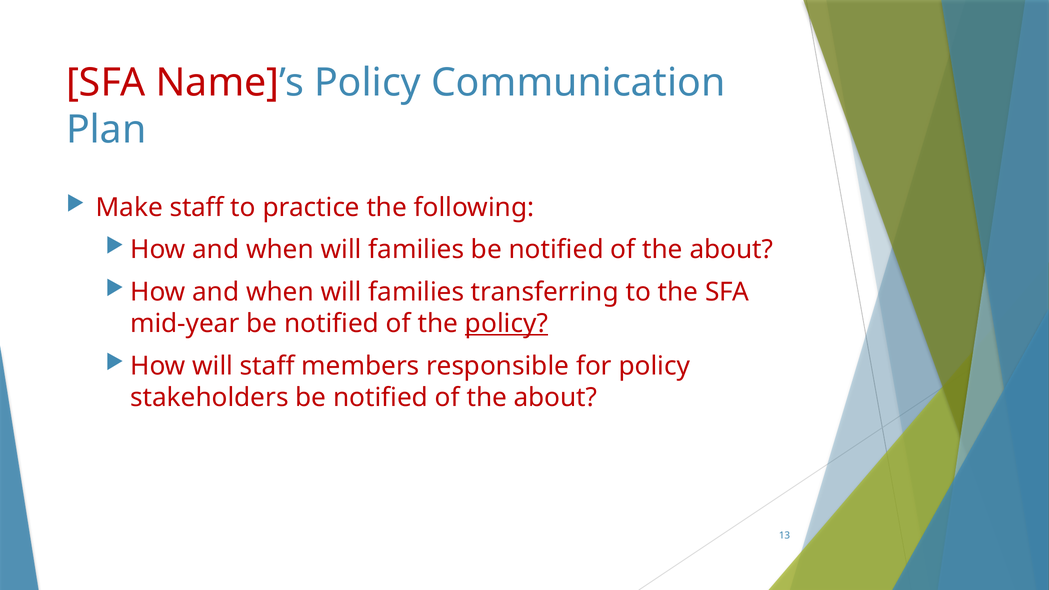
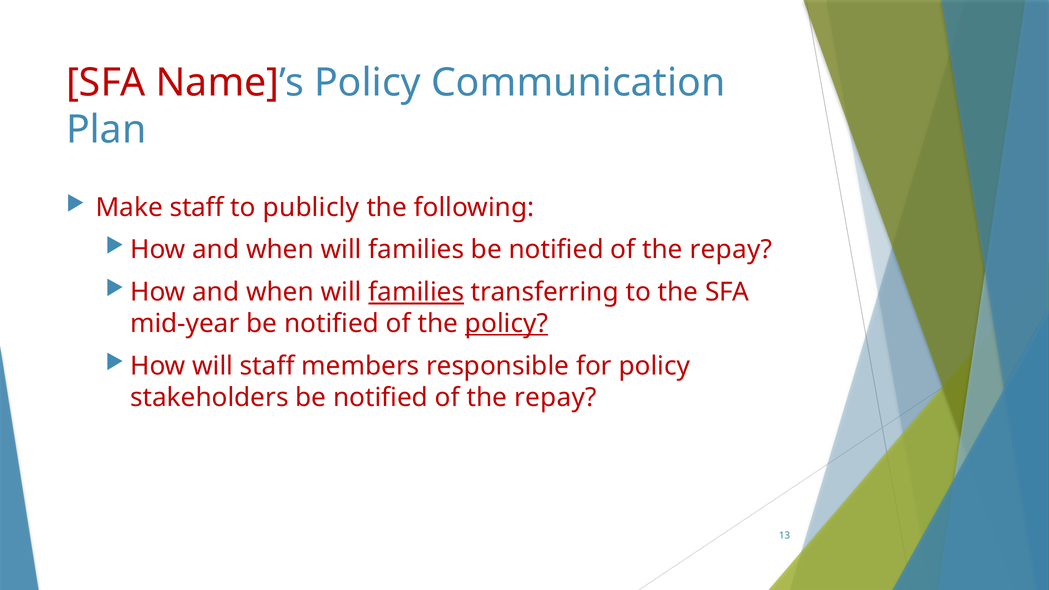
practice: practice -> publicly (311, 207)
about: about -> repay (731, 250)
families underline: none -> present (416, 292)
about: about -> repay (555, 398)
